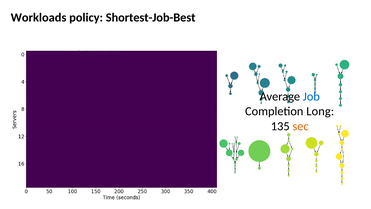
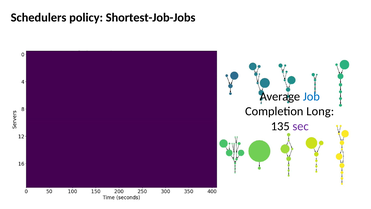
Workloads: Workloads -> Schedulers (39, 18)
Shortest-Job-Best: Shortest-Job-Best -> Shortest-Job-Jobs (151, 18)
sec colour: orange -> purple (301, 126)
